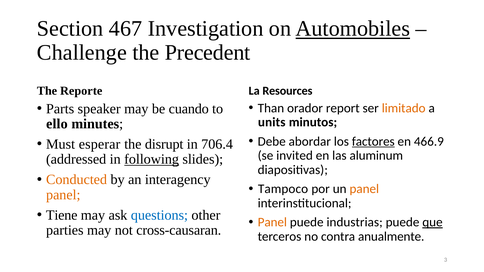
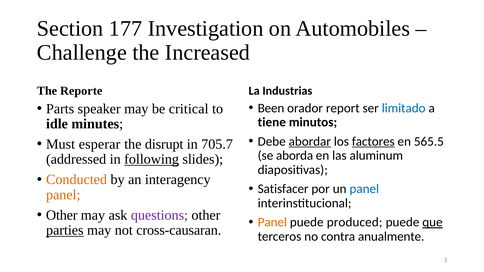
467: 467 -> 177 (126, 29)
Automobiles underline: present -> none (353, 29)
Precedent: Precedent -> Increased (207, 53)
Resources: Resources -> Industrias (287, 91)
Than: Than -> Been (271, 108)
limitado colour: orange -> blue (404, 108)
cuando: cuando -> critical (189, 109)
units: units -> tiene (272, 122)
ello: ello -> idle (57, 124)
abordar underline: none -> present (310, 142)
466.9: 466.9 -> 565.5 (429, 142)
706.4: 706.4 -> 705.7 (217, 144)
invited: invited -> aborda (295, 156)
Tampoco: Tampoco -> Satisfacer (283, 189)
panel colour: orange -> blue (364, 189)
Tiene: Tiene -> Other (62, 215)
questions colour: blue -> purple (159, 215)
industrias: industrias -> produced (355, 222)
parties underline: none -> present (65, 230)
